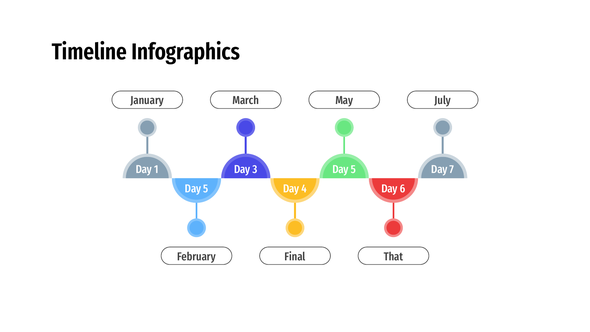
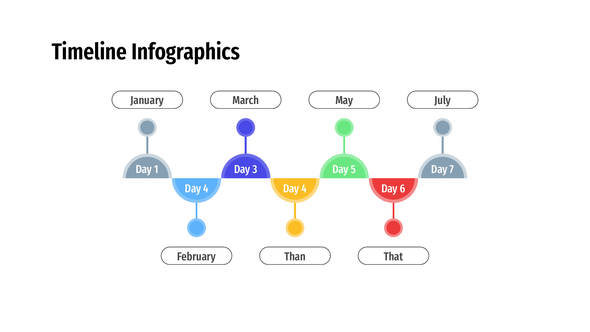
5: 5 -> 4 (206, 188)
Final: Final -> Than (295, 256)
